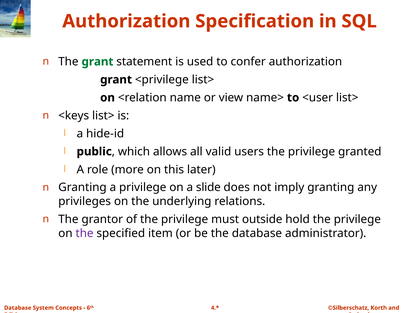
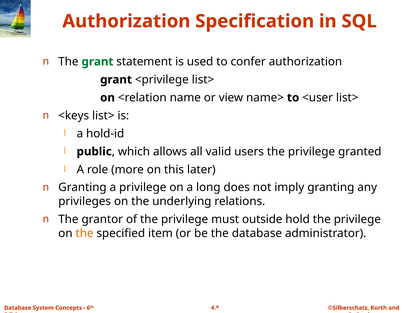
hide-id: hide-id -> hold-id (105, 134)
slide: slide -> long (208, 188)
the colour: purple -> orange (85, 234)
